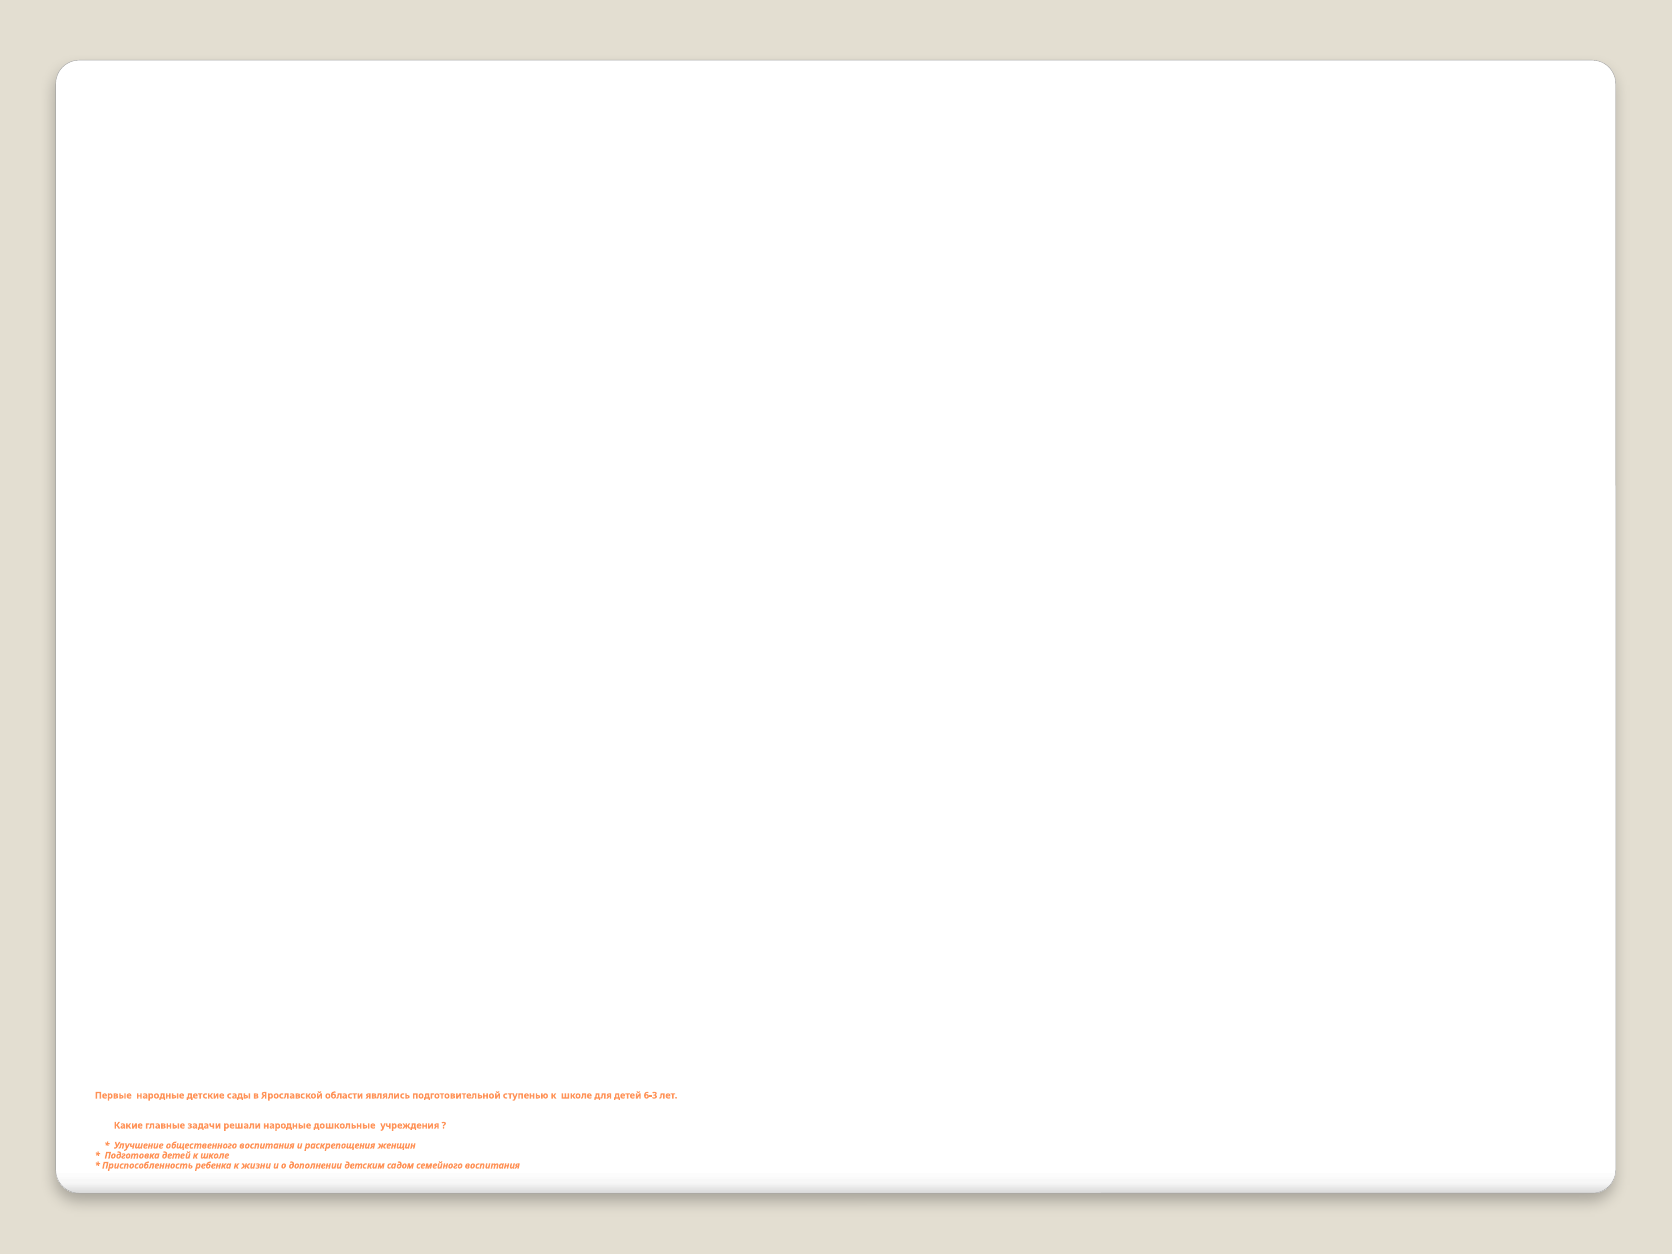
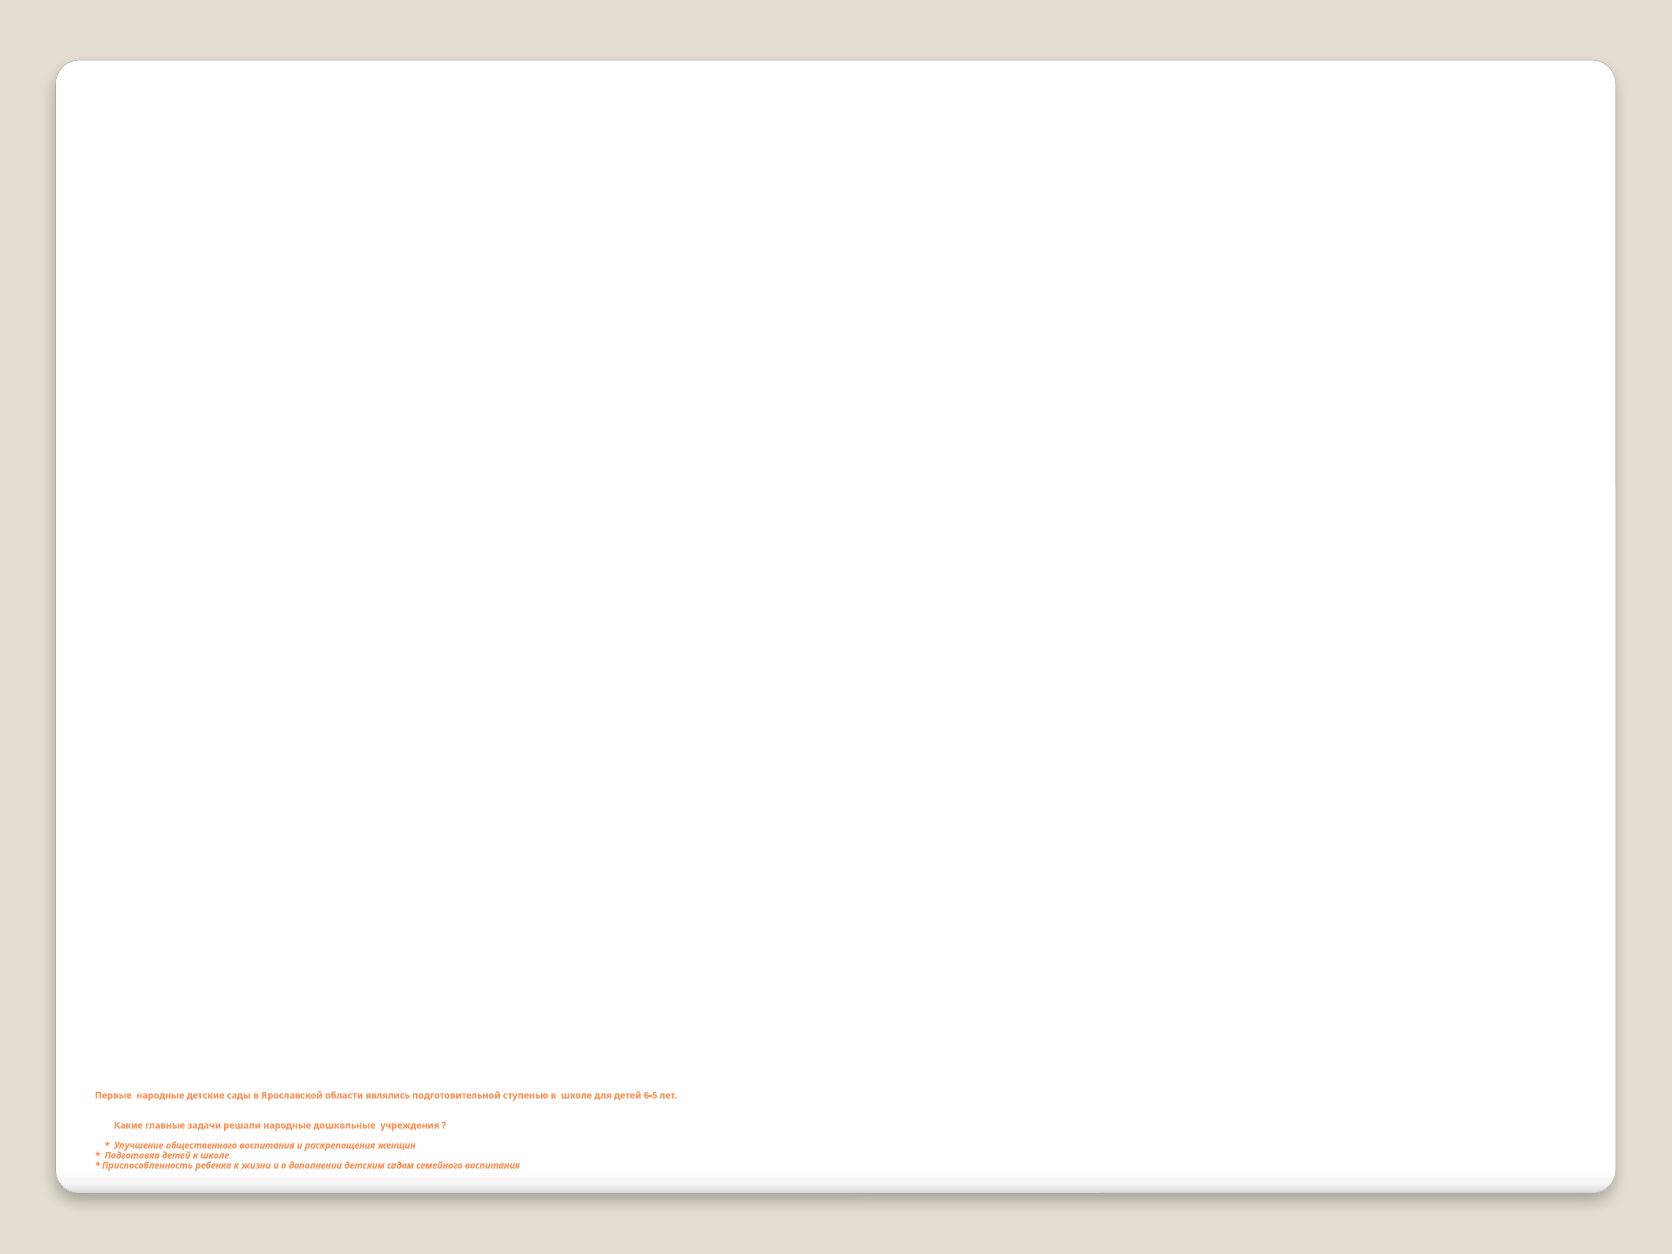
6-3: 6-3 -> 6-5 (651, 1095)
